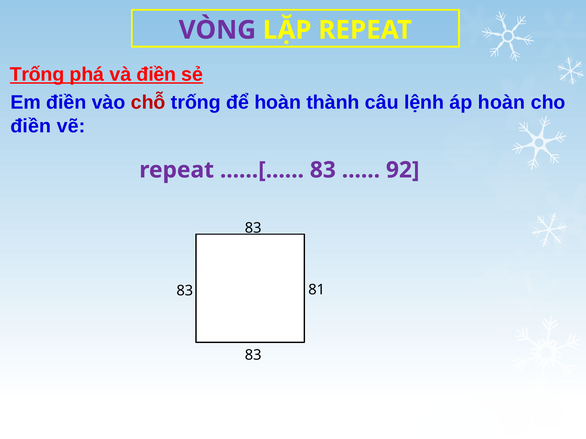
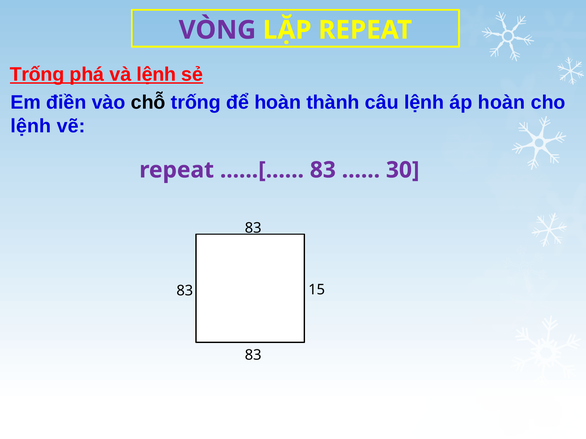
và điền: điền -> lệnh (156, 75)
chỗ colour: red -> black (148, 103)
điền: điền -> lệnh (31, 126)
92: 92 -> 30 (403, 170)
81: 81 -> 15 (317, 290)
